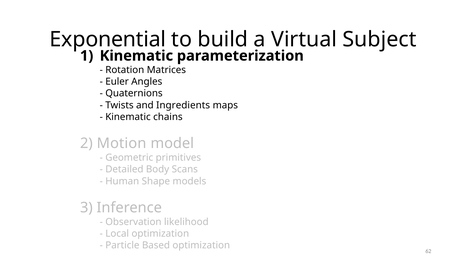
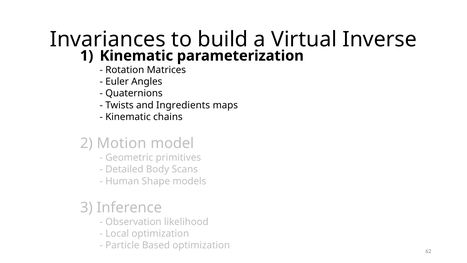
Exponential: Exponential -> Invariances (108, 39)
Subject: Subject -> Inverse (380, 39)
